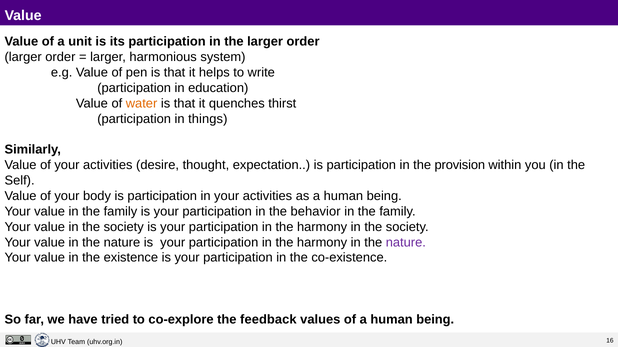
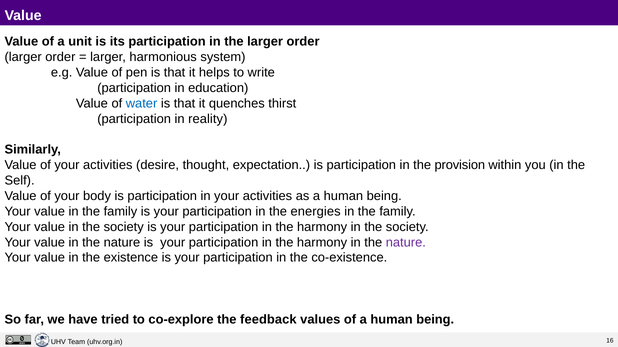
water colour: orange -> blue (142, 104)
things: things -> reality (208, 119)
behavior: behavior -> energies (316, 212)
